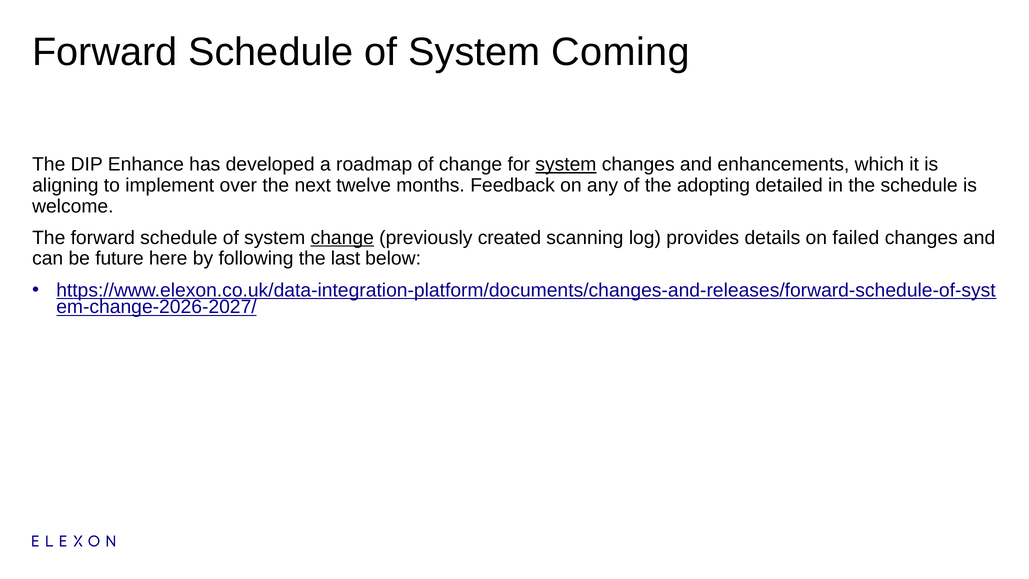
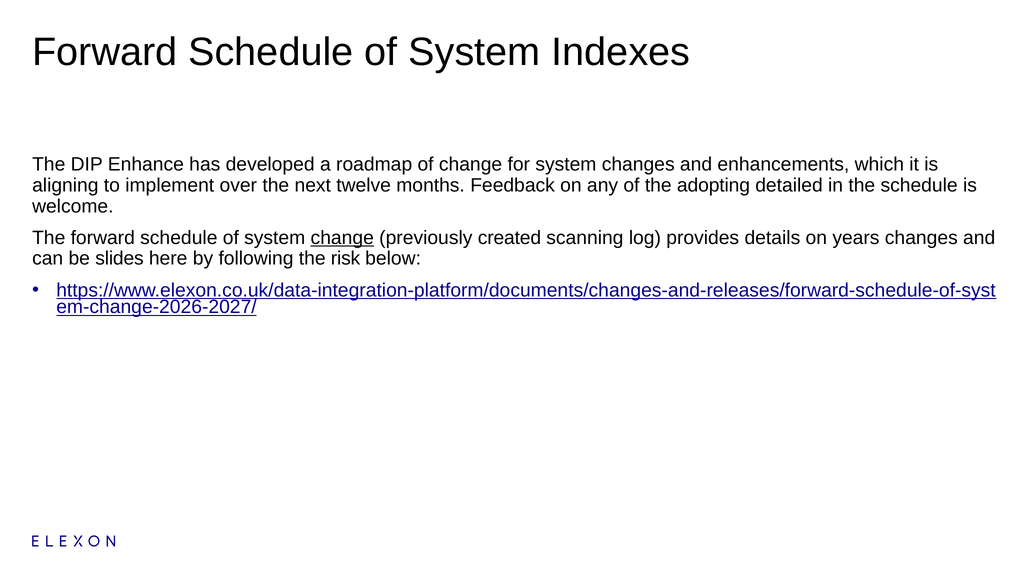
Coming: Coming -> Indexes (621, 52)
system underline: present -> none (566, 164)
failed: failed -> years (856, 238)
future: future -> slides (120, 258)
last: last -> risk (346, 258)
